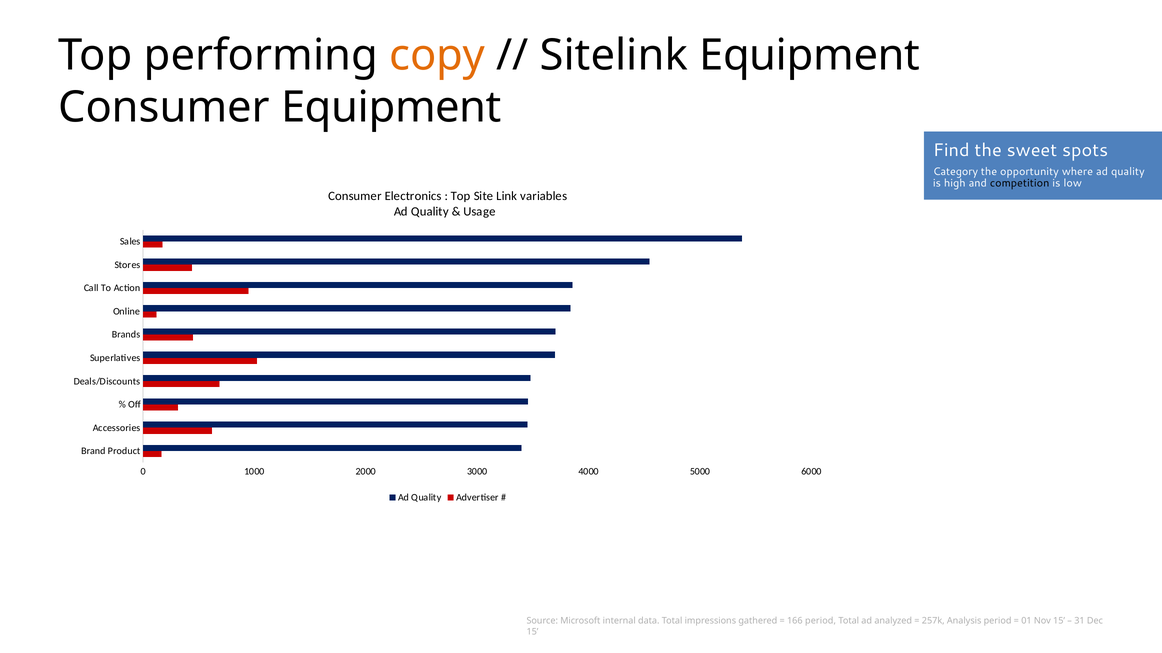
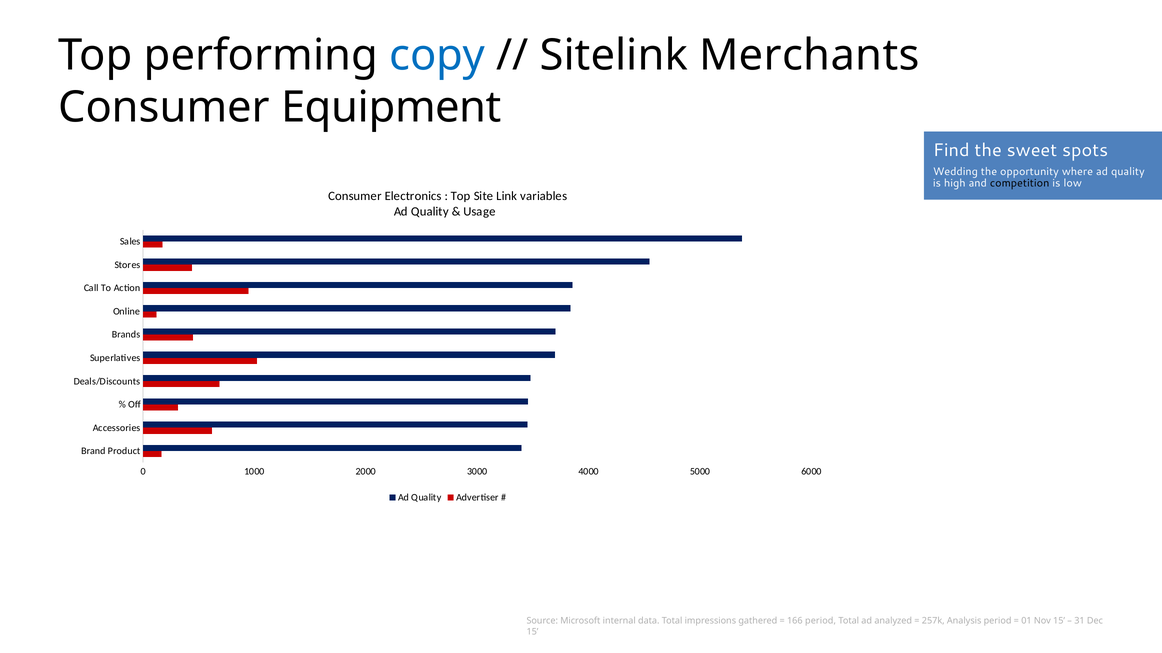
copy colour: orange -> blue (437, 55)
Sitelink Equipment: Equipment -> Merchants (809, 55)
Category: Category -> Wedding (955, 172)
